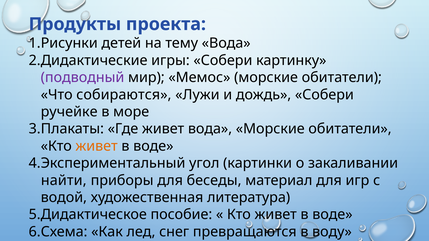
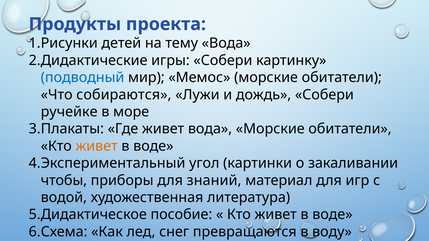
подводный colour: purple -> blue (83, 78)
найти: найти -> чтобы (64, 181)
беседы: беседы -> знаний (214, 181)
